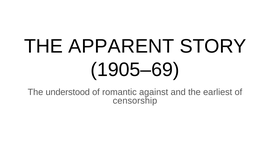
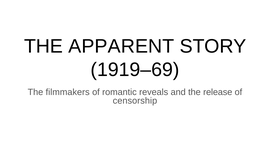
1905–69: 1905–69 -> 1919–69 (135, 70)
understood: understood -> filmmakers (68, 92)
against: against -> reveals (154, 92)
earliest: earliest -> release (218, 92)
